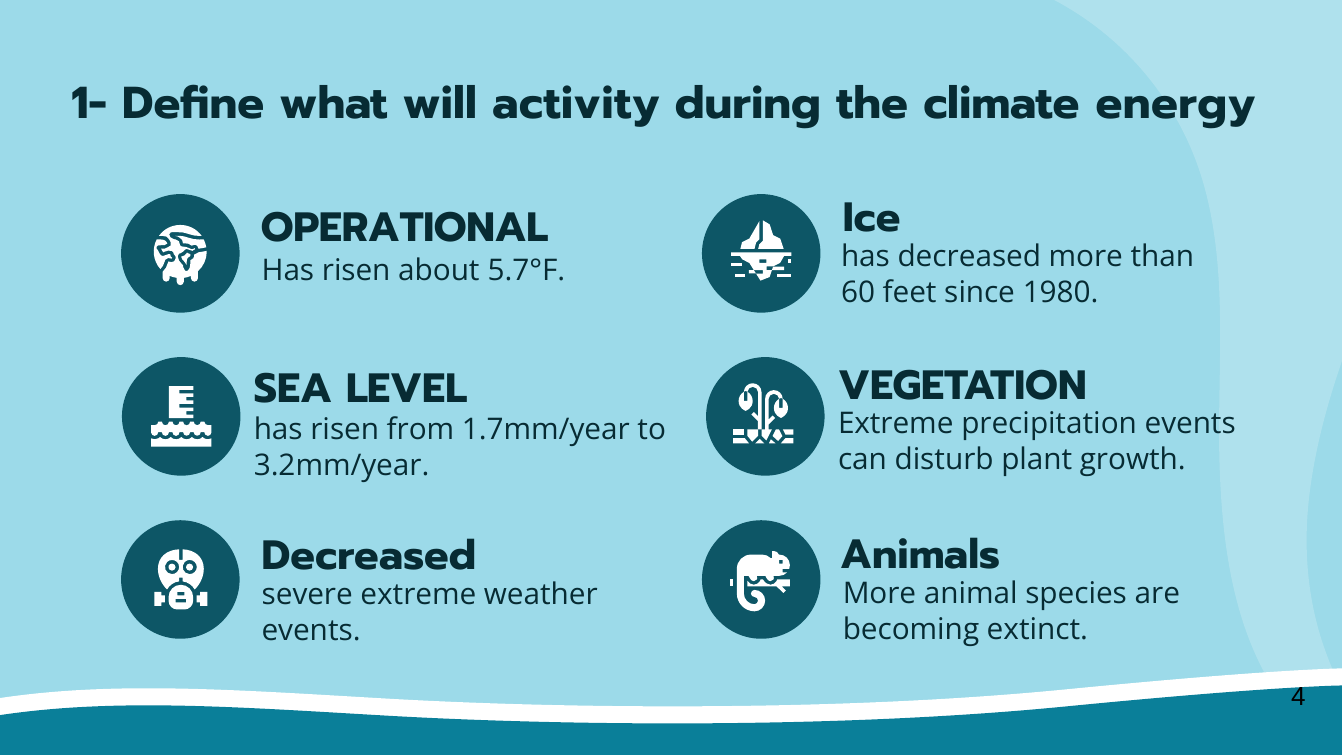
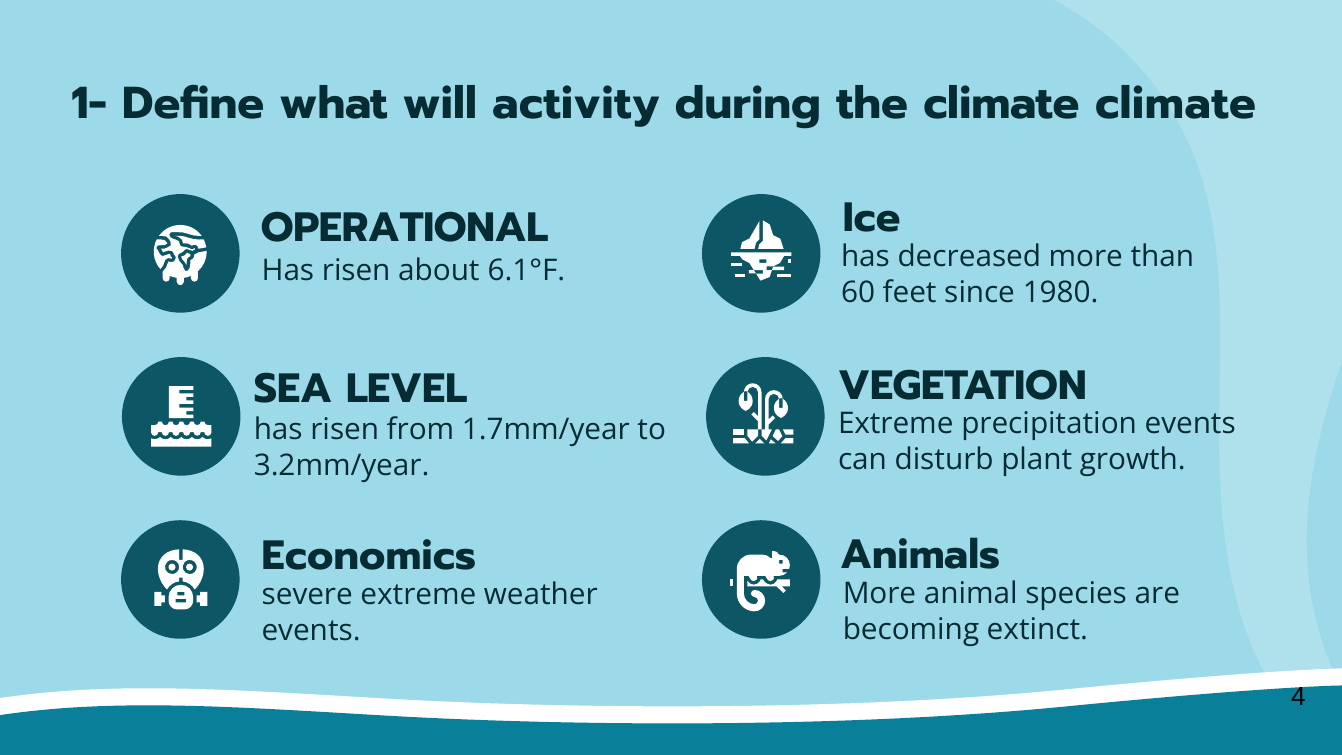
climate energy: energy -> climate (1176, 104)
5.7°F: 5.7°F -> 6.1°F (526, 270)
Decreased: Decreased -> Economics (369, 556)
